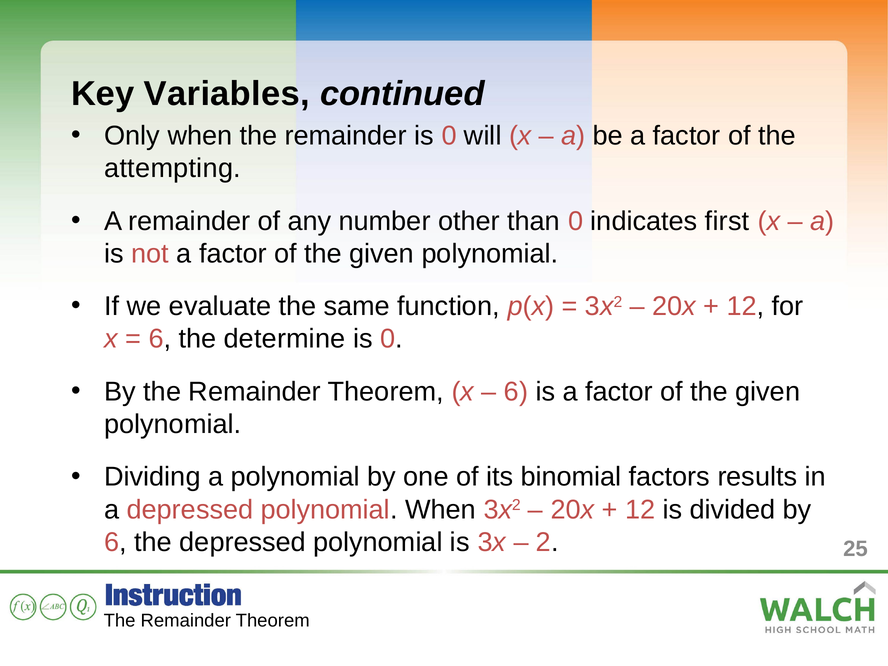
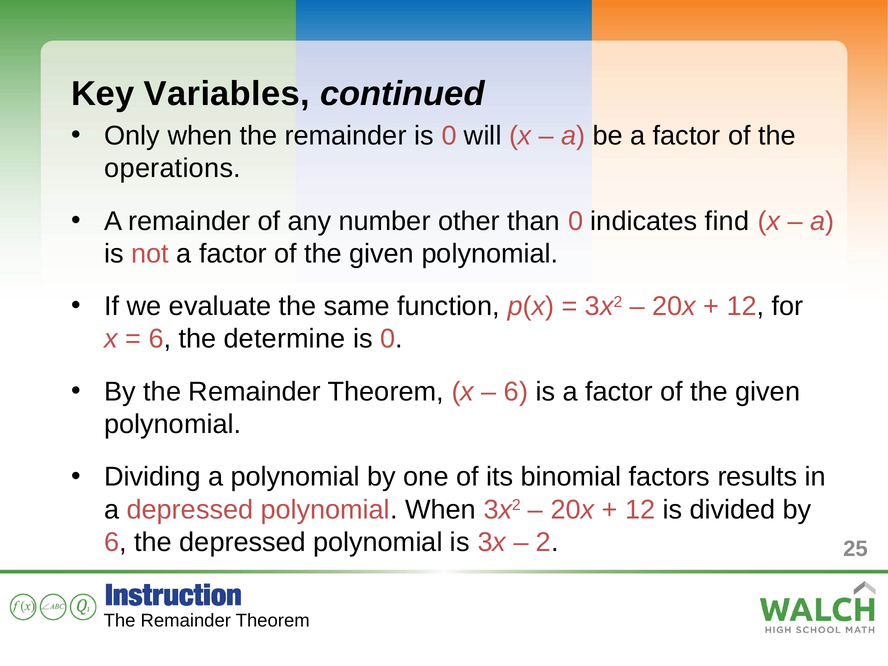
attempting: attempting -> operations (173, 168)
first: first -> find (727, 221)
